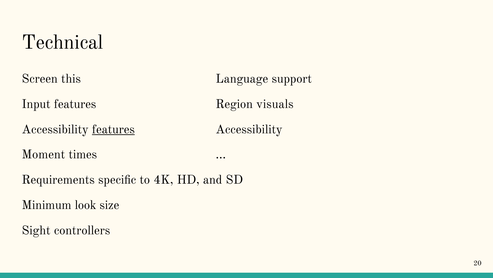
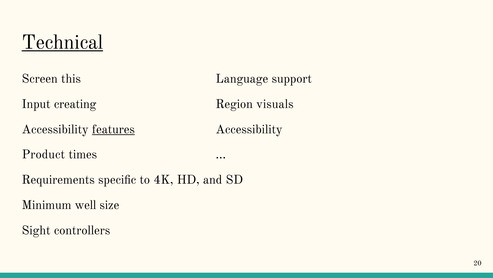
Technical underline: none -> present (62, 42)
Input features: features -> creating (75, 104)
Moment: Moment -> Product (43, 154)
look: look -> well (86, 205)
